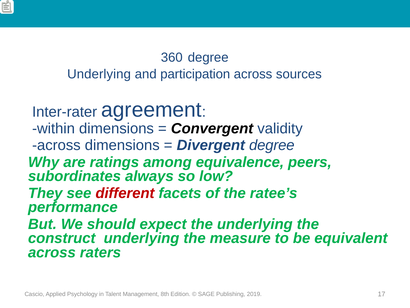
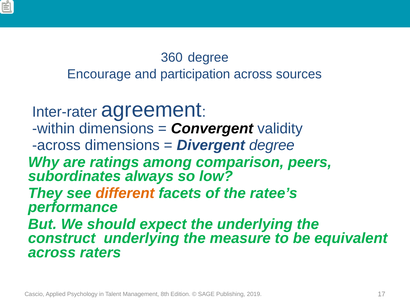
Underlying: Underlying -> Encourage (99, 74)
equivalence: equivalence -> comparison (240, 162)
different colour: red -> orange (125, 193)
